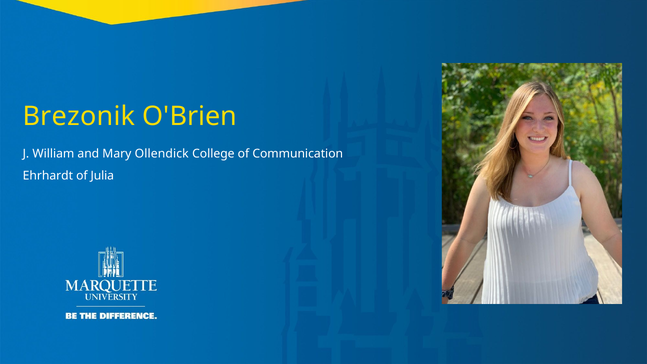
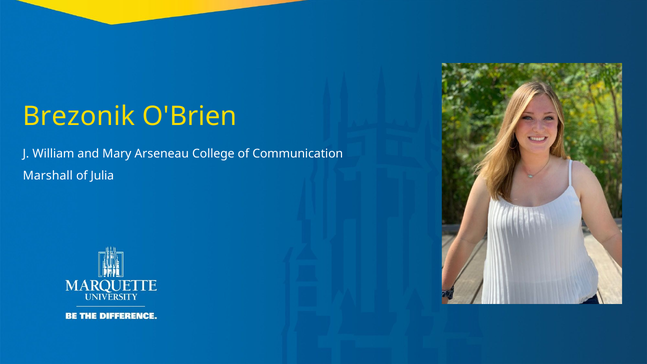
Ollendick: Ollendick -> Arseneau (162, 154)
Ehrhardt: Ehrhardt -> Marshall (48, 176)
